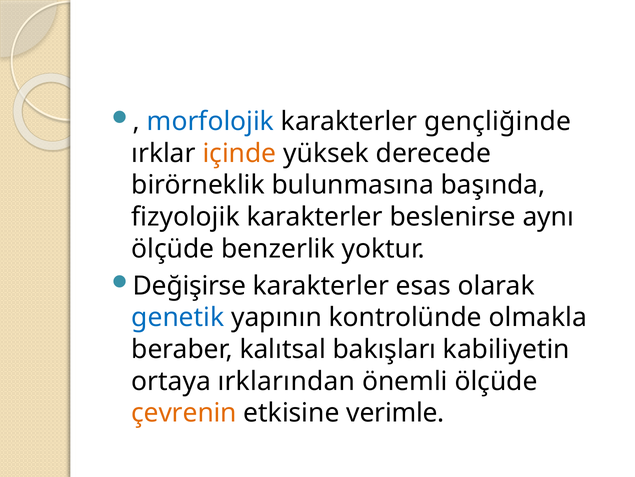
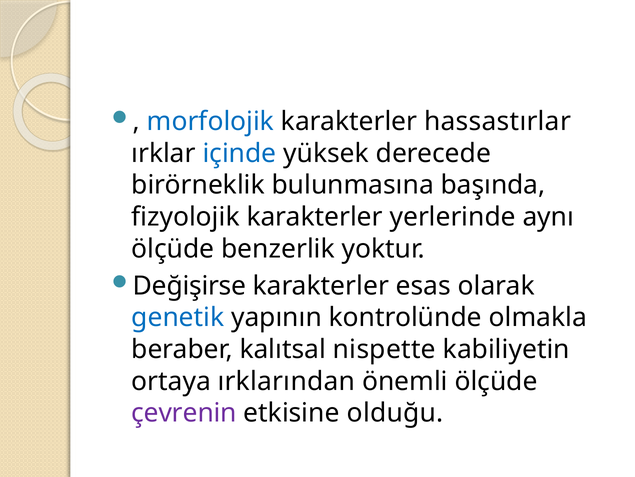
gençliğinde: gençliğinde -> hassastırlar (498, 121)
içinde colour: orange -> blue (240, 153)
beslenirse: beslenirse -> yerlerinde (453, 217)
bakışları: bakışları -> nispette (384, 349)
çevrenin colour: orange -> purple (184, 412)
verimle: verimle -> olduğu (395, 412)
